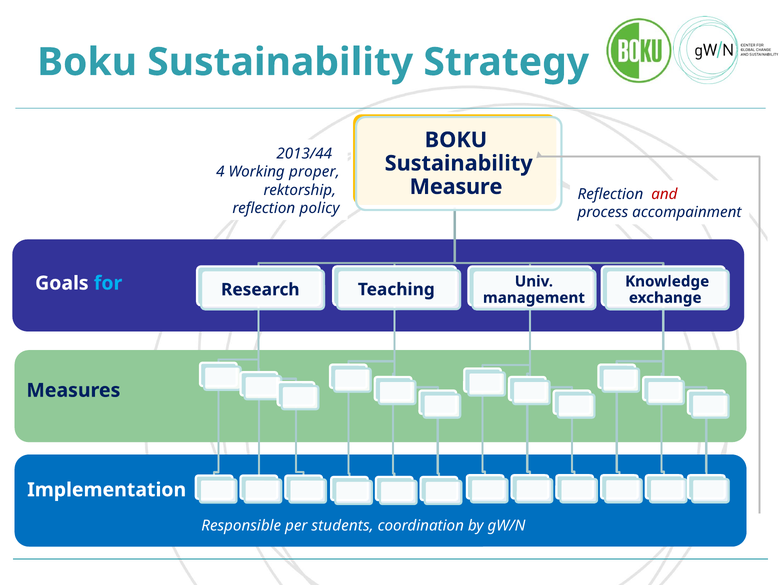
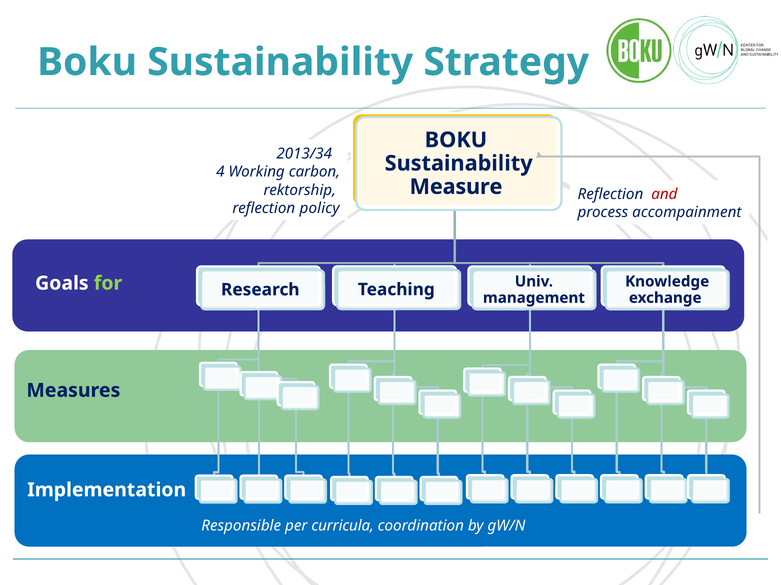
2013/44: 2013/44 -> 2013/34 (304, 154)
proper: proper -> carbon (314, 172)
for colour: light blue -> light green (108, 284)
students: students -> curricula (343, 527)
